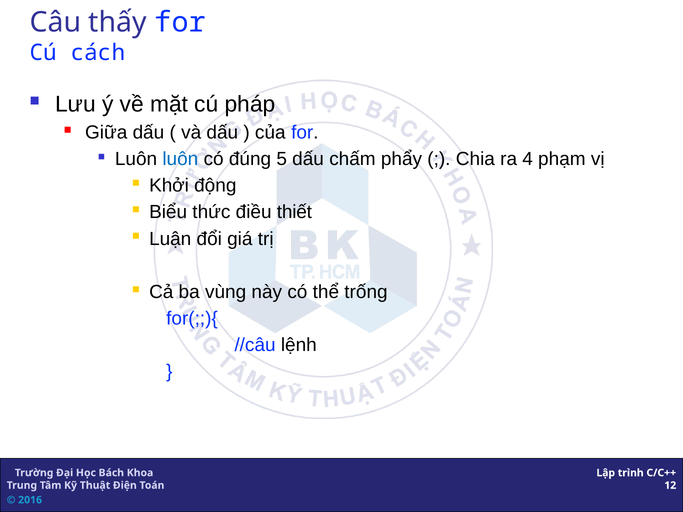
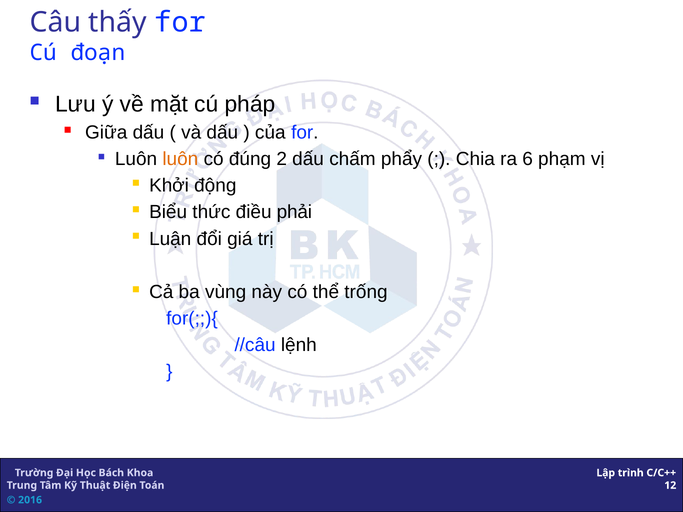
cách: cách -> đoạn (98, 53)
luôn colour: blue -> orange (180, 159)
5: 5 -> 2 (282, 159)
4: 4 -> 6 (528, 159)
thiết: thiết -> phải (294, 212)
